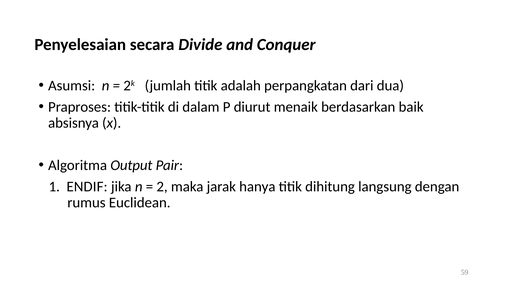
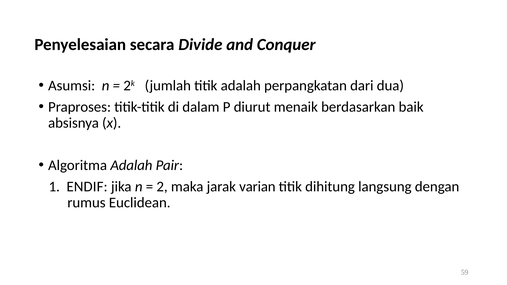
Algoritma Output: Output -> Adalah (131, 165)
hanya: hanya -> varian (257, 187)
